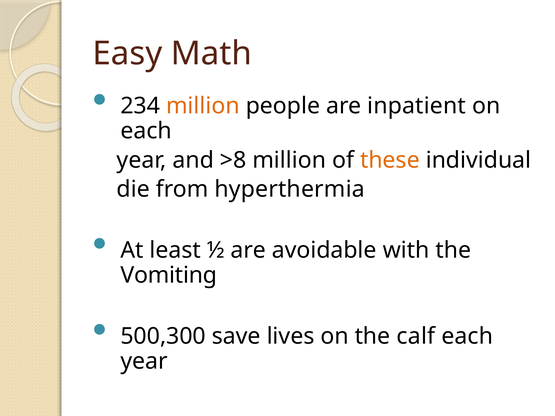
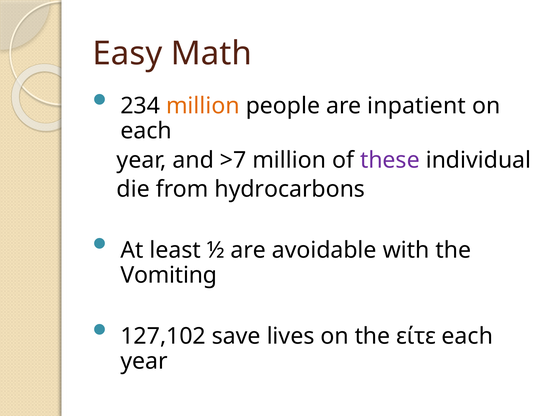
>8: >8 -> >7 (233, 160)
these colour: orange -> purple (390, 160)
hyperthermia: hyperthermia -> hydrocarbons (290, 189)
500,300: 500,300 -> 127,102 (163, 336)
calf: calf -> είτε (416, 336)
